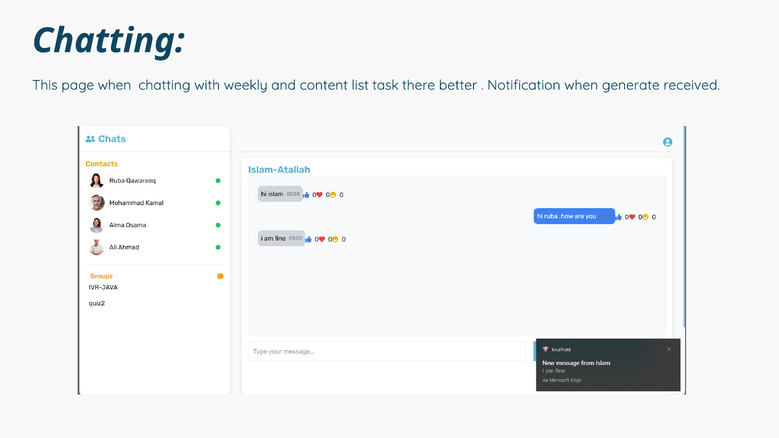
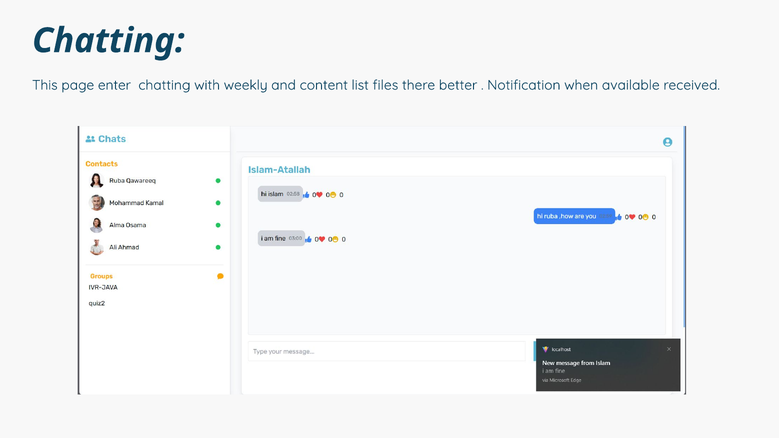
page when: when -> enter (114, 85)
task: task -> files (385, 85)
generate: generate -> available (631, 85)
